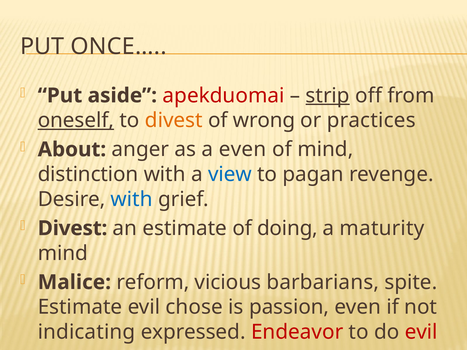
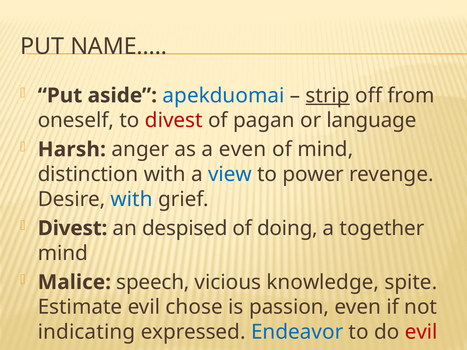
ONCE…: ONCE… -> NAME… (119, 46)
apekduomai colour: red -> blue (224, 96)
oneself underline: present -> none (76, 120)
divest colour: orange -> red (174, 120)
wrong: wrong -> pagan (264, 120)
practices: practices -> language (371, 120)
About: About -> Harsh (72, 150)
pagan: pagan -> power (313, 174)
an estimate: estimate -> despised (185, 228)
maturity: maturity -> together (382, 228)
reform: reform -> speech (153, 282)
barbarians: barbarians -> knowledge (323, 282)
Endeavor colour: red -> blue (297, 332)
